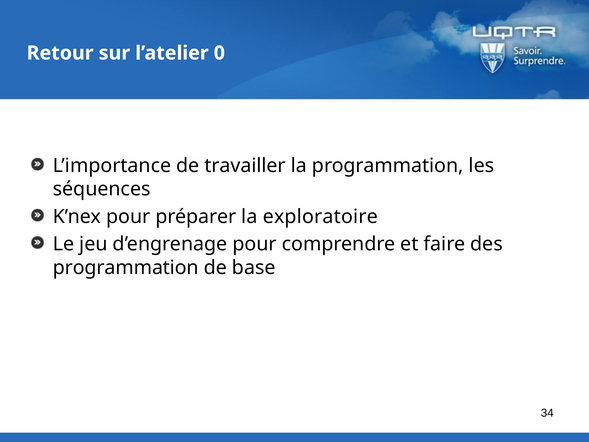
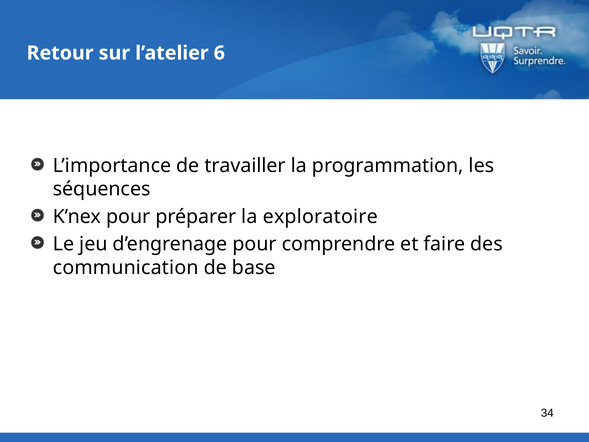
0: 0 -> 6 (219, 53)
programmation: programmation -> communication (126, 268)
